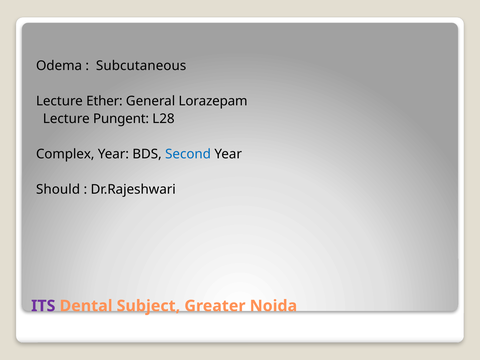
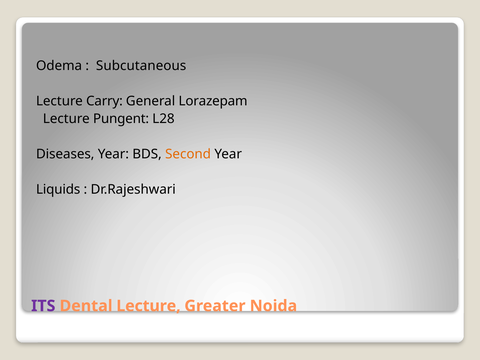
Ether: Ether -> Carry (104, 101)
Complex: Complex -> Diseases (65, 154)
Second colour: blue -> orange (188, 154)
Should: Should -> Liquids (58, 189)
Dental Subject: Subject -> Lecture (148, 306)
